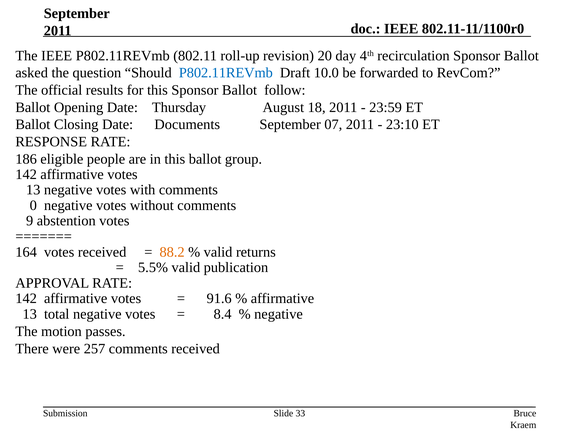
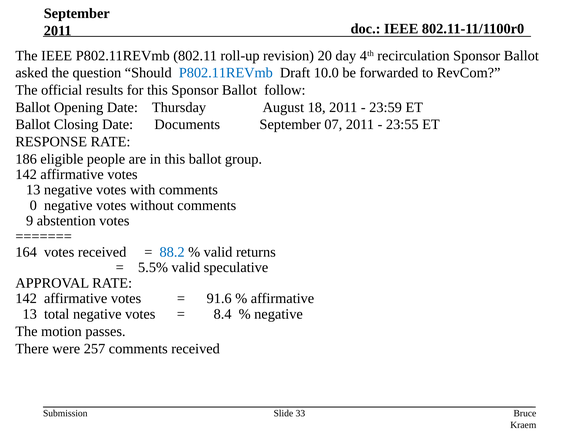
23:10: 23:10 -> 23:55 (402, 124)
88.2 colour: orange -> blue (172, 252)
publication: publication -> speculative (236, 267)
